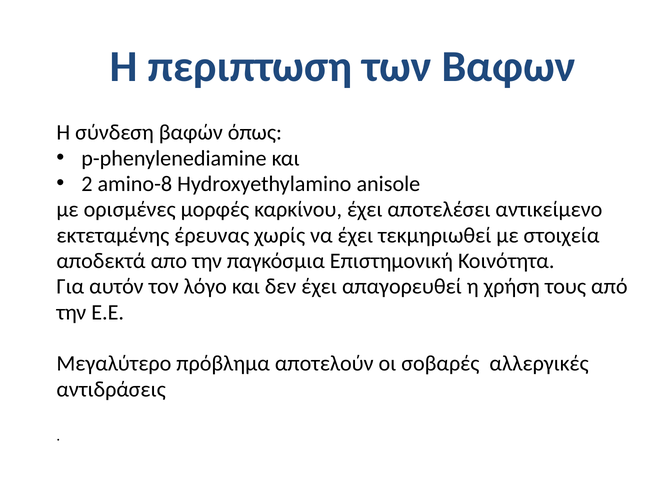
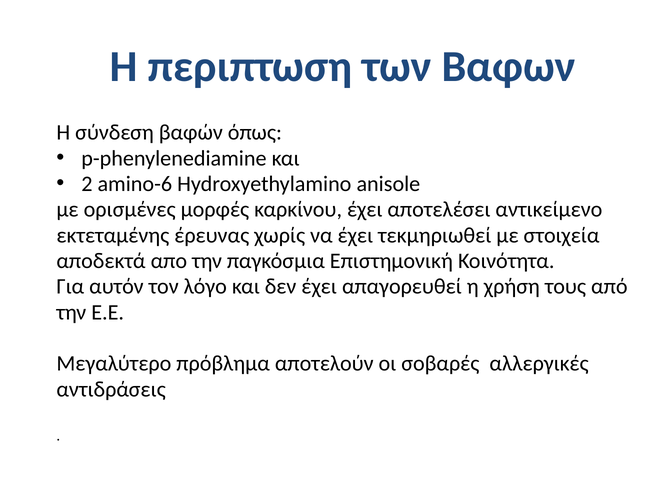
amino-8: amino-8 -> amino-6 (135, 184)
